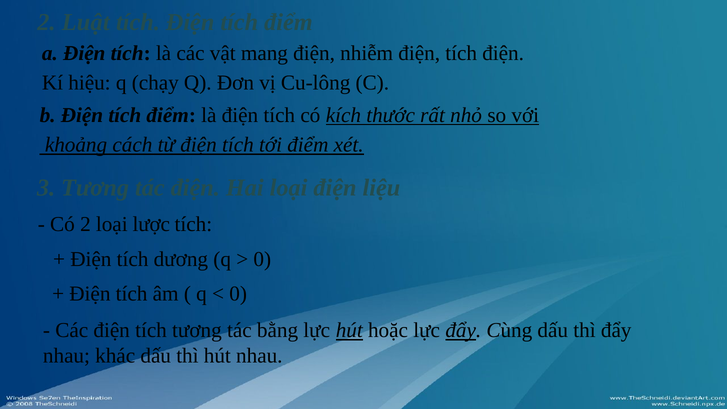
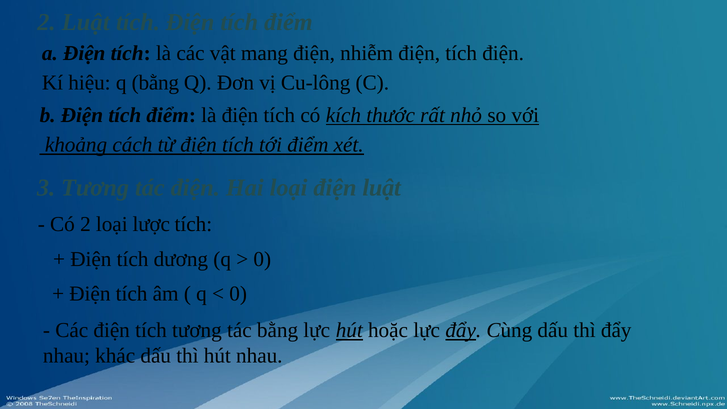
q chạy: chạy -> bằng (155, 83)
điện liệu: liệu -> luật (382, 188)
